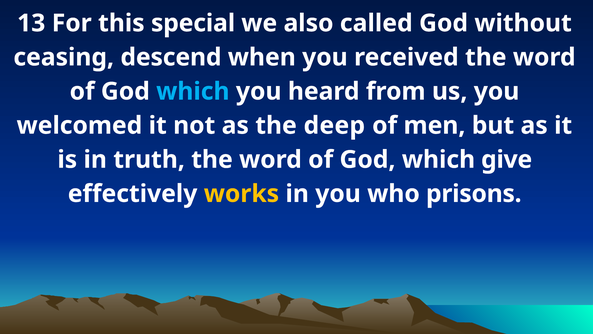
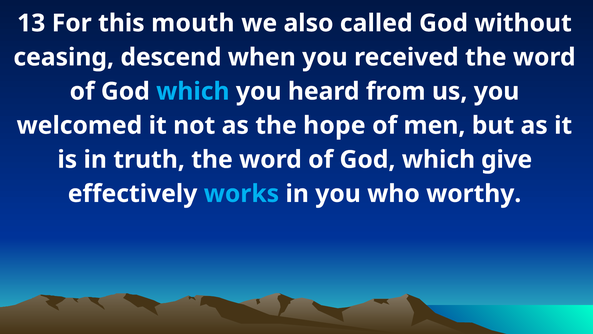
special: special -> mouth (193, 23)
deep: deep -> hope (334, 125)
works colour: yellow -> light blue (241, 194)
prisons: prisons -> worthy (474, 194)
